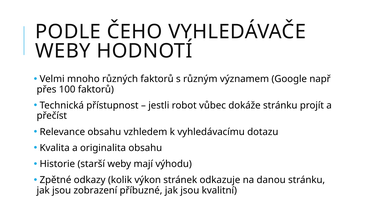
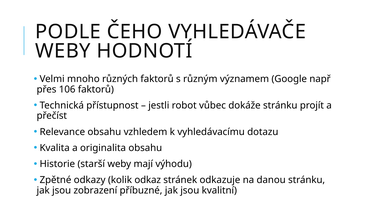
100: 100 -> 106 (67, 89)
výkon: výkon -> odkaz (148, 180)
